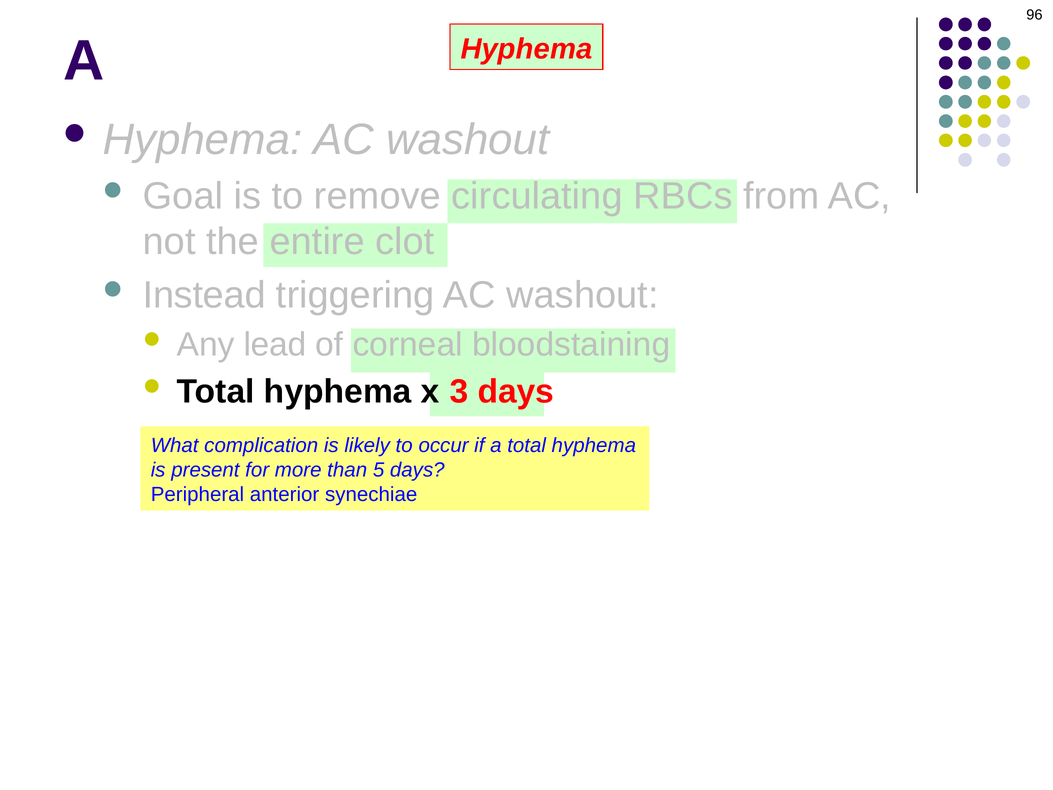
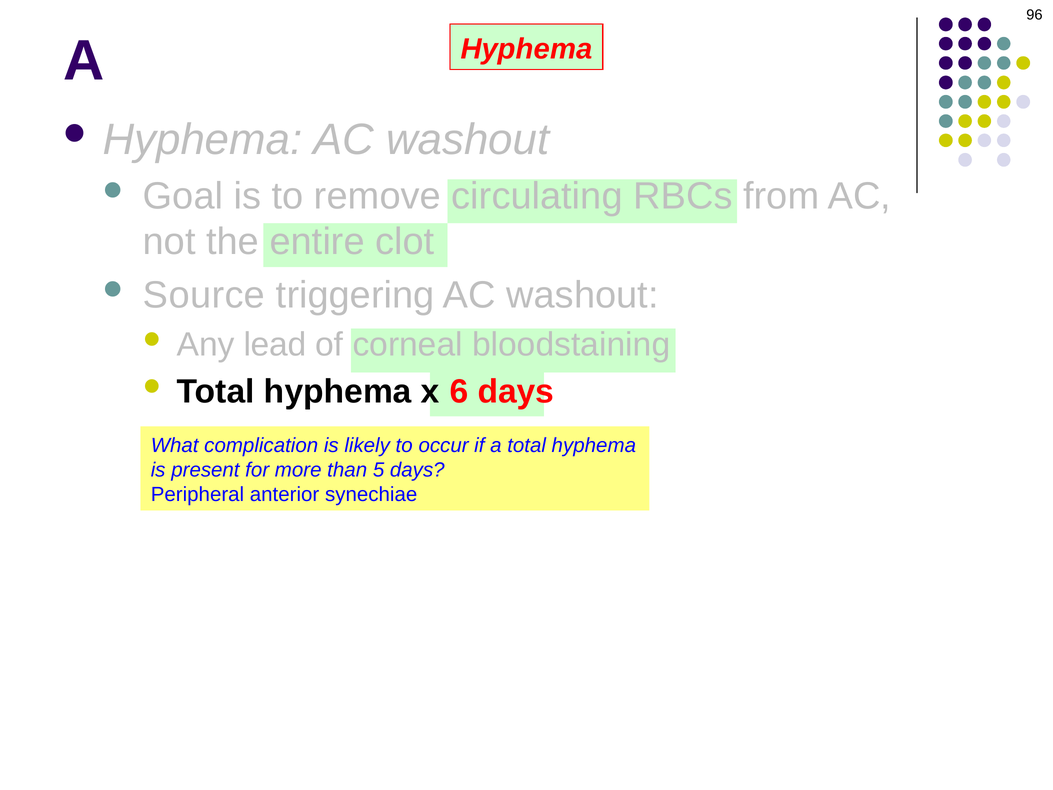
Instead: Instead -> Source (204, 295)
3: 3 -> 6 (459, 391)
